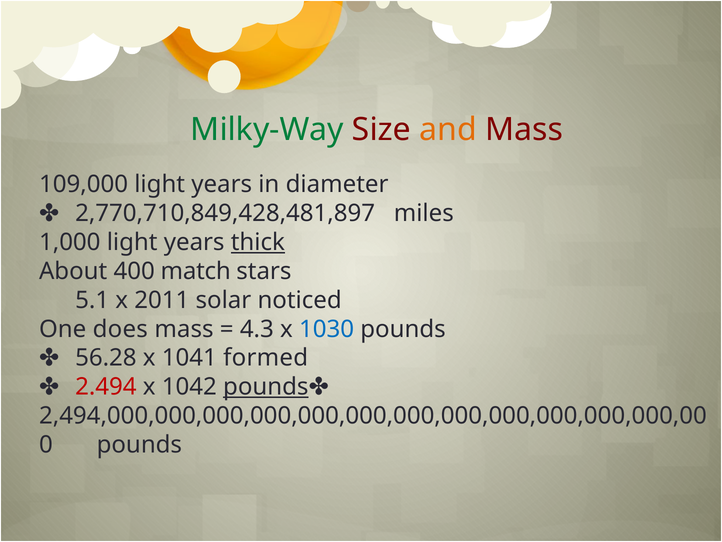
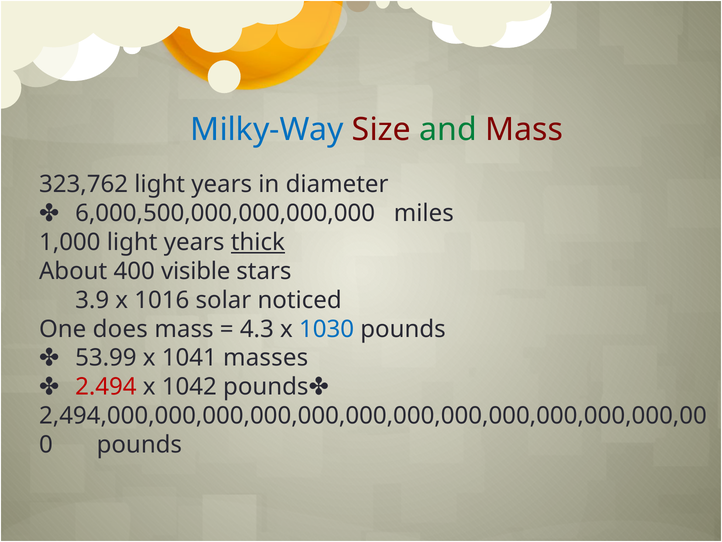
Milky-Way colour: green -> blue (267, 130)
and colour: orange -> green (448, 130)
109,000: 109,000 -> 323,762 (84, 184)
2,770,710,849,428,481,897: 2,770,710,849,428,481,897 -> 6,000,500,000,000,000,000 (225, 213)
match: match -> visible (196, 271)
5.1: 5.1 -> 3.9 (92, 300)
2011: 2011 -> 1016 (162, 300)
56.28: 56.28 -> 53.99 (106, 358)
formed: formed -> masses (266, 358)
pounds underline: present -> none (266, 387)
